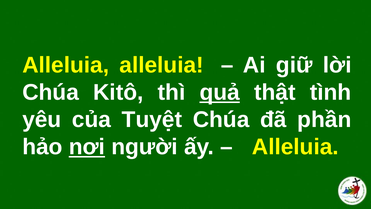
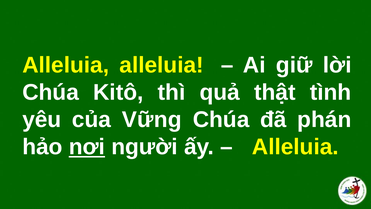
quả underline: present -> none (220, 92)
Tuyệt: Tuyệt -> Vững (152, 120)
phần: phần -> phán (324, 120)
